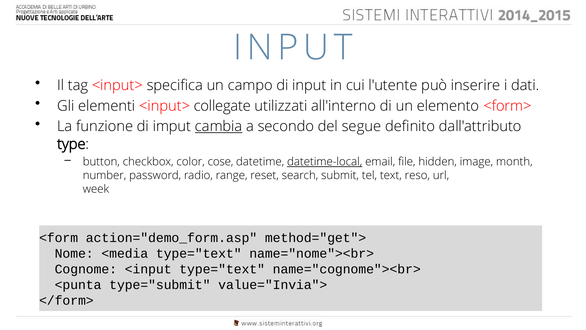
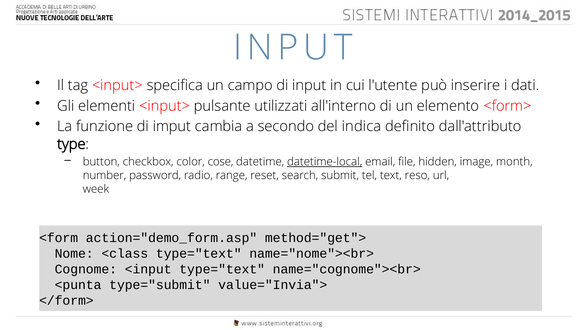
collegate: collegate -> pulsante (222, 106)
cambia underline: present -> none (219, 126)
segue: segue -> indica (362, 126)
<media: <media -> <class (125, 253)
